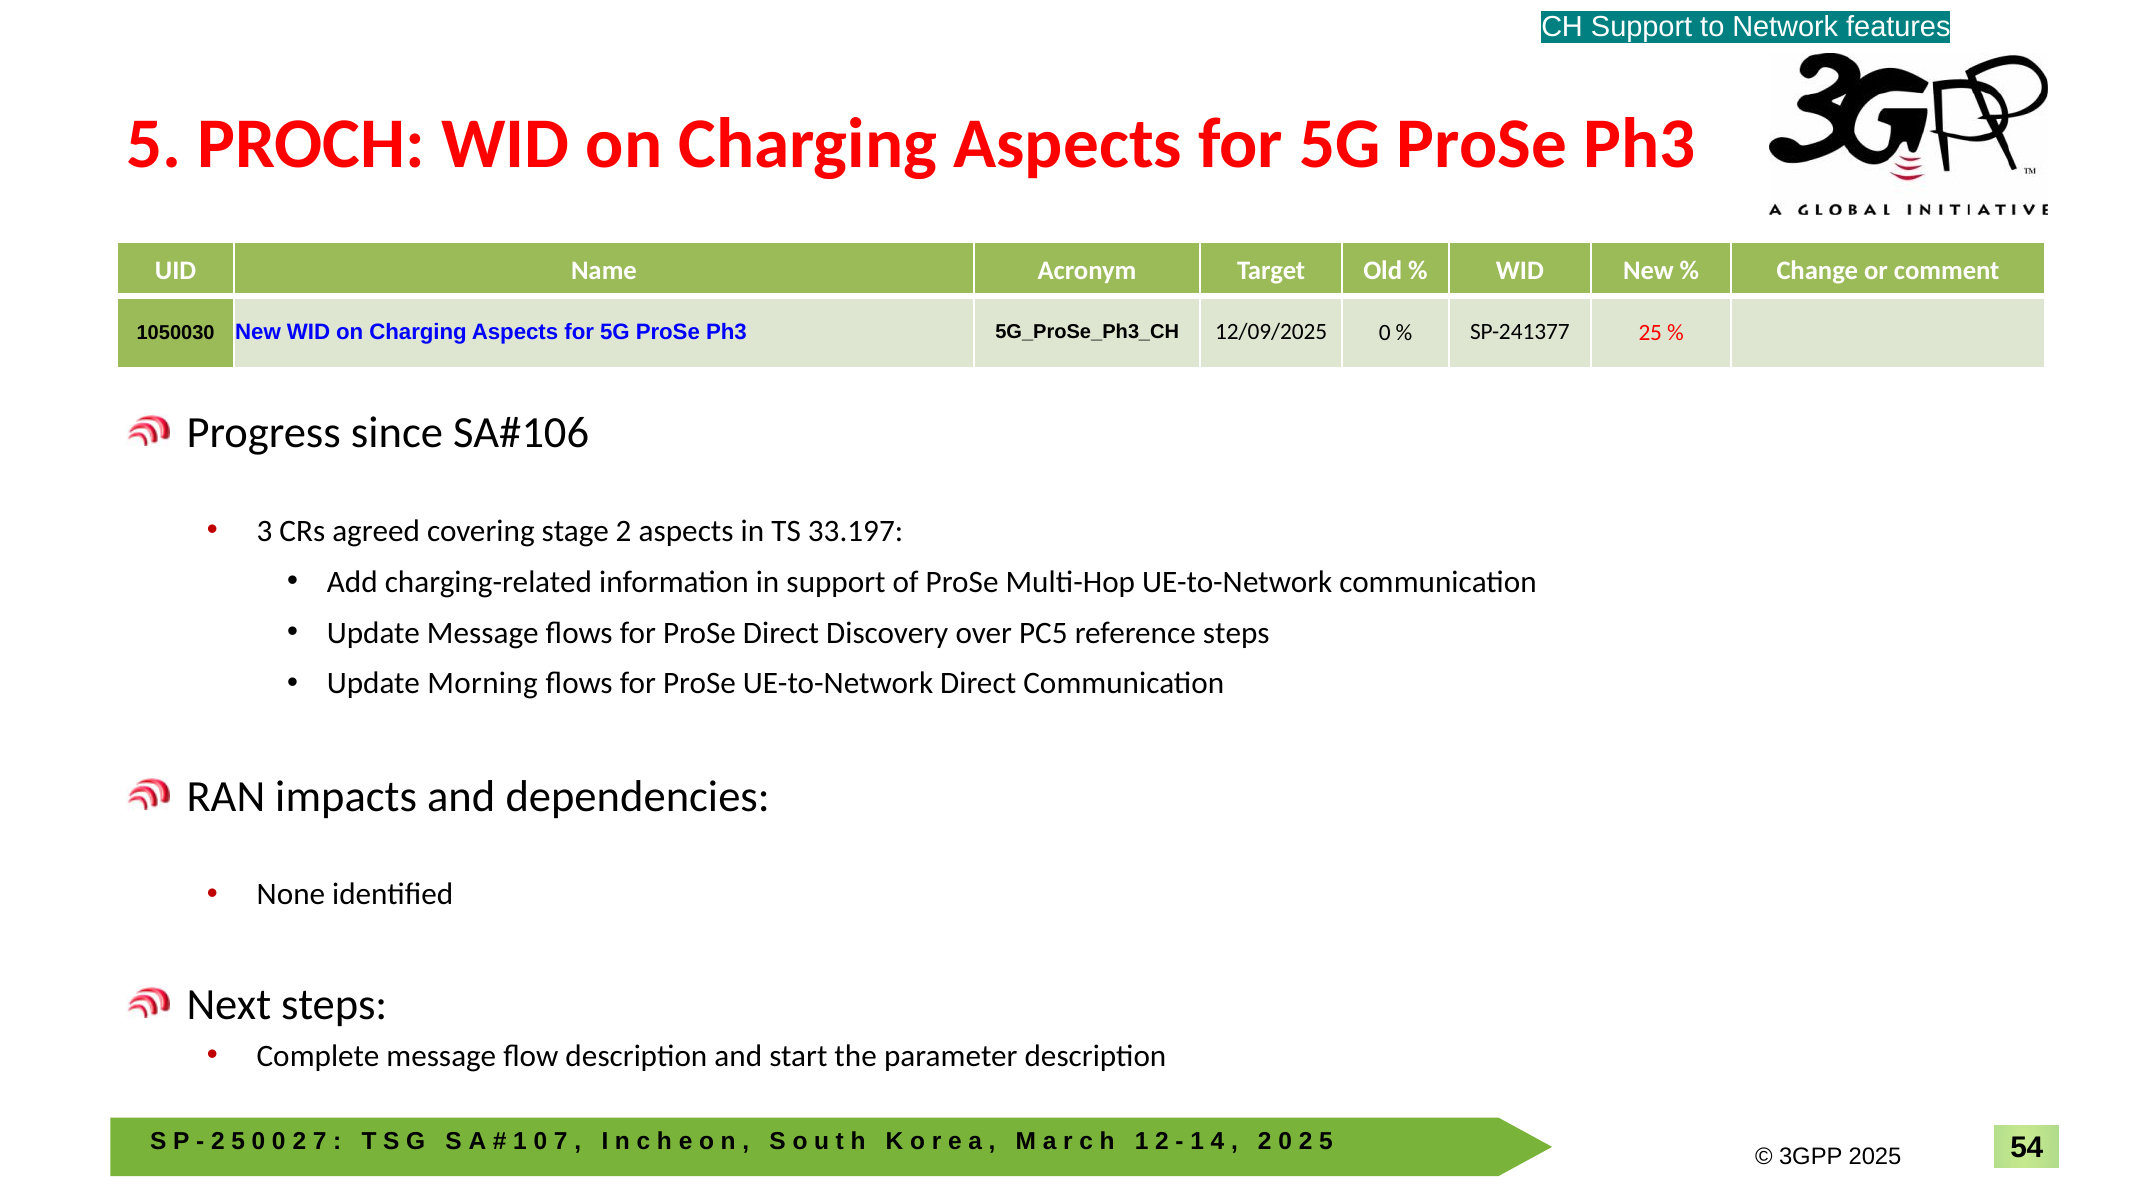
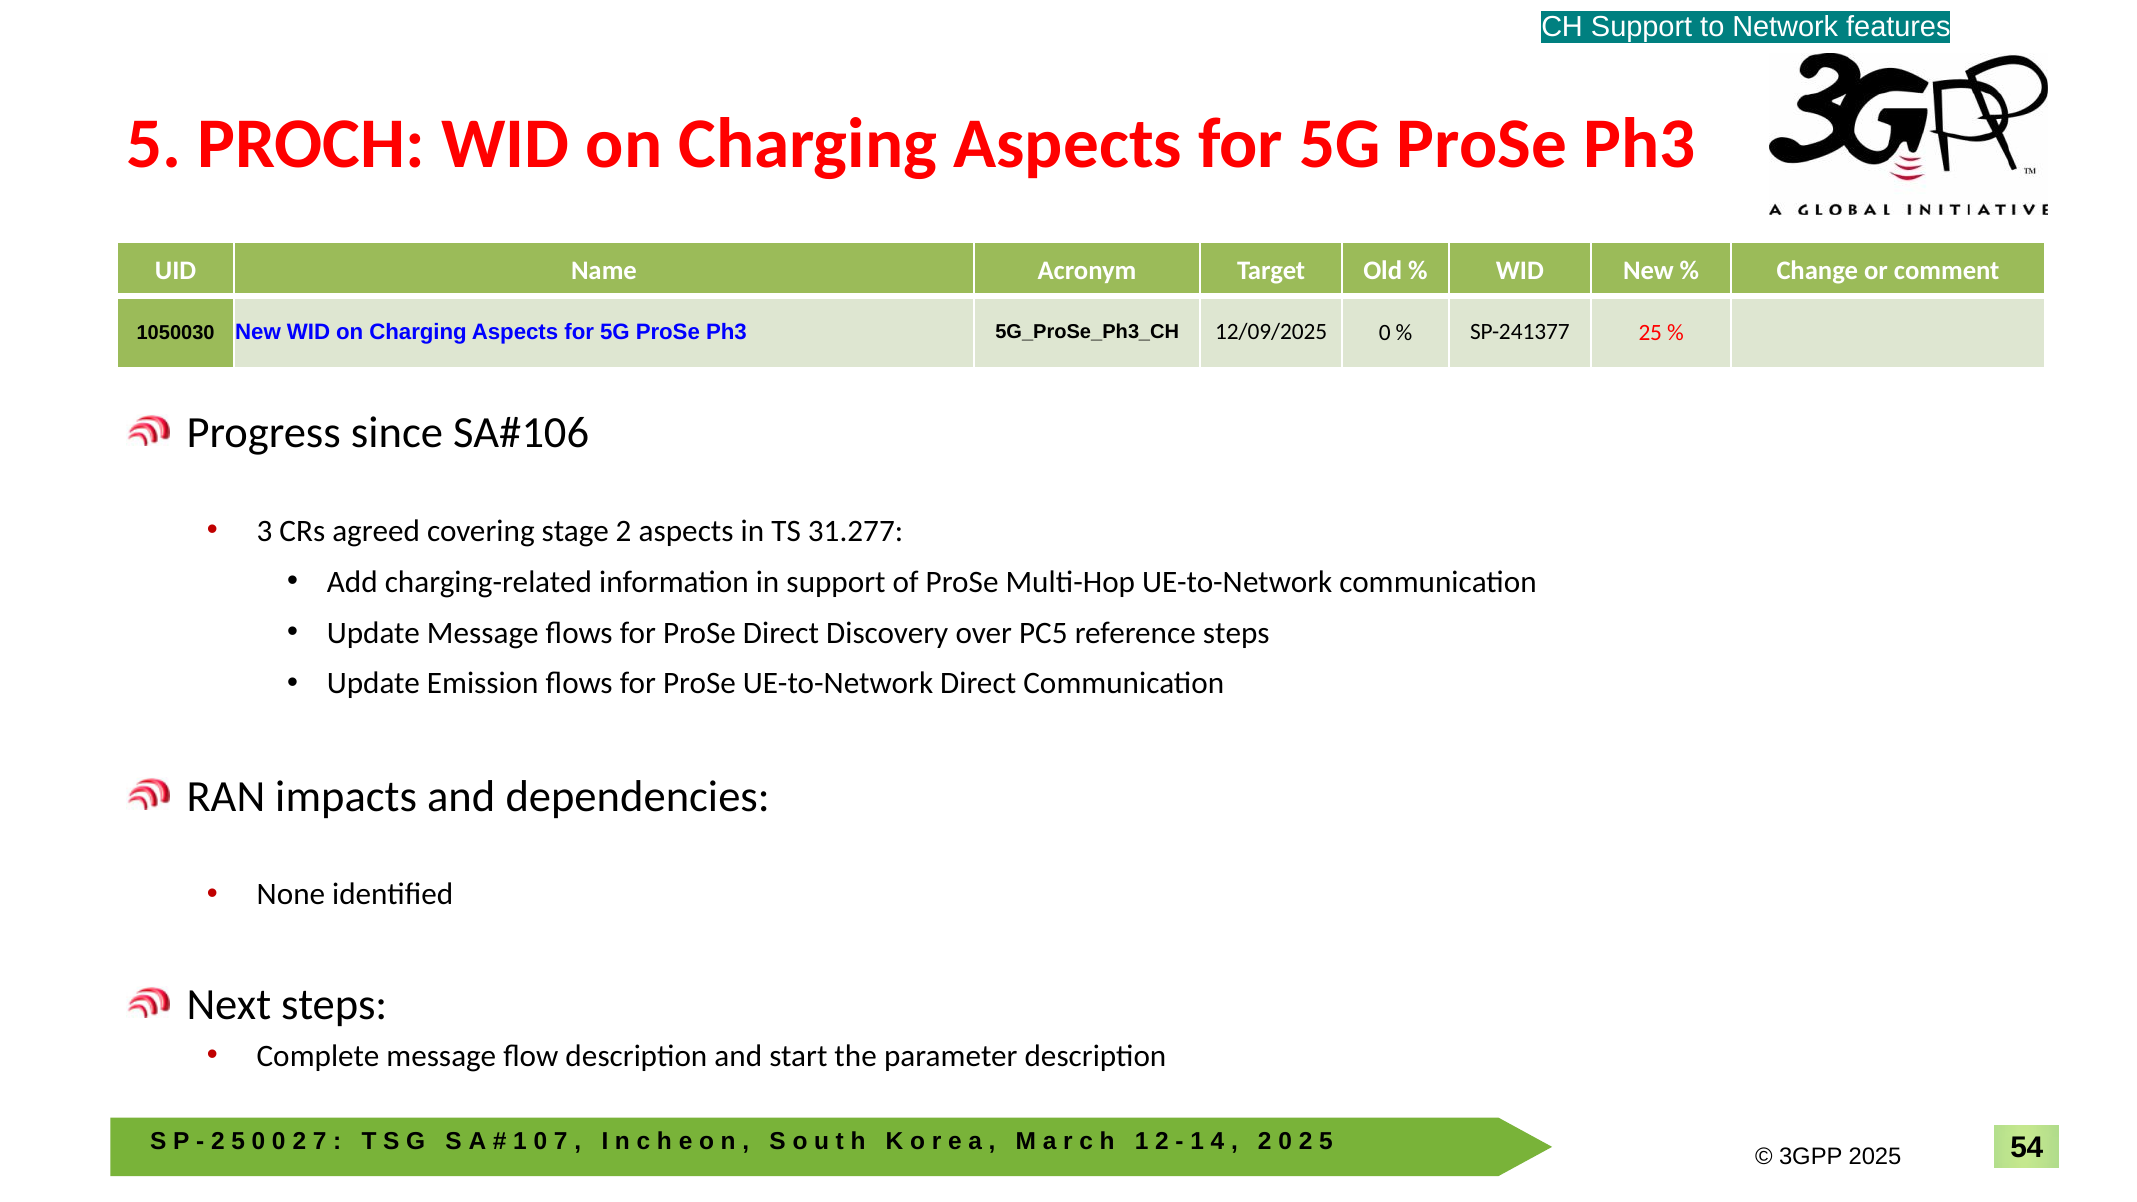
33.197: 33.197 -> 31.277 (856, 531)
Morning: Morning -> Emission (483, 684)
